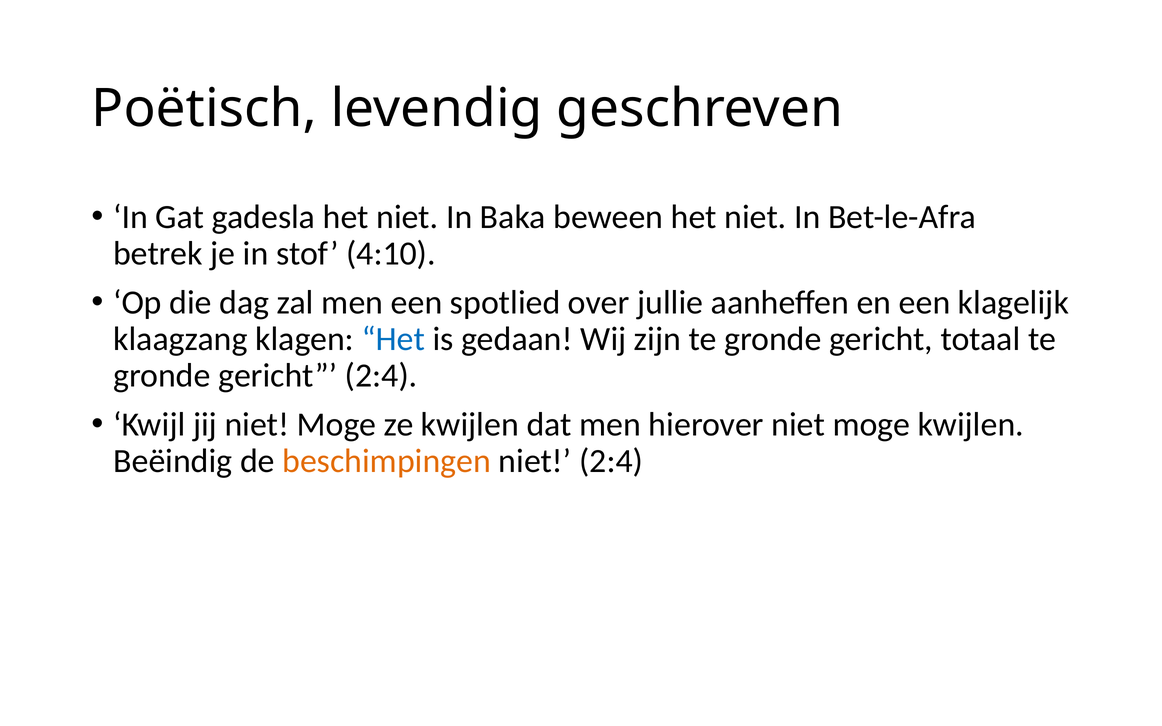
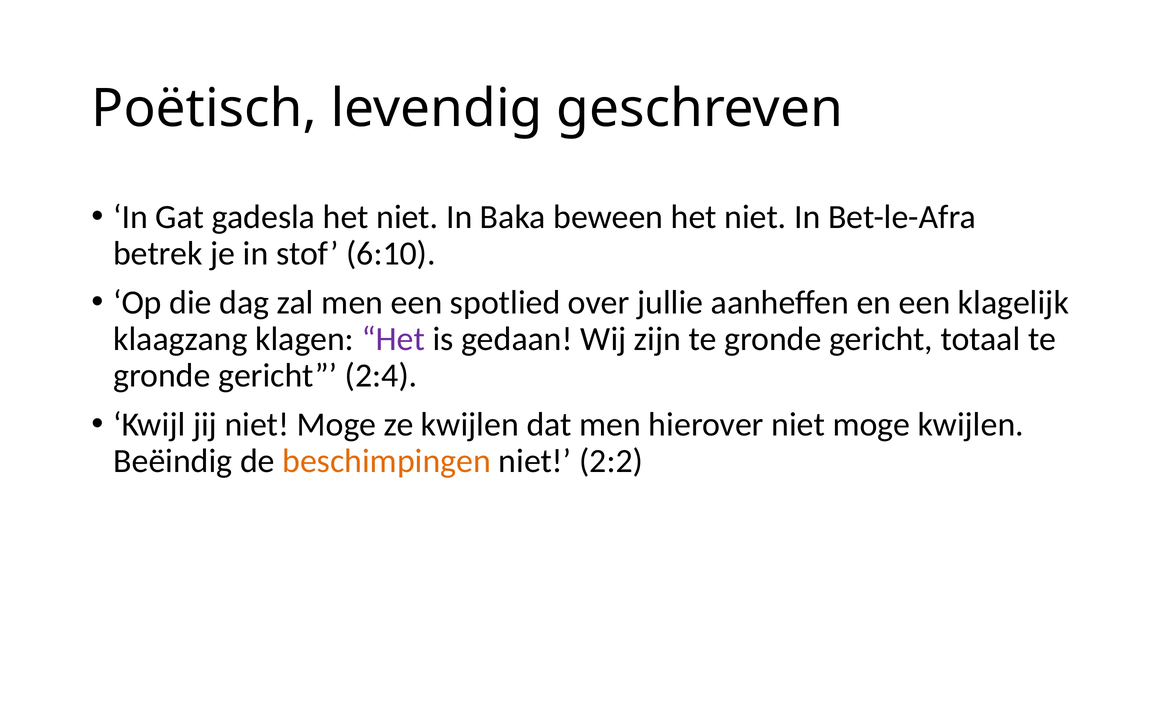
4:10: 4:10 -> 6:10 (391, 254)
Het colour: blue -> purple (393, 339)
niet 2:4: 2:4 -> 2:2 (611, 461)
